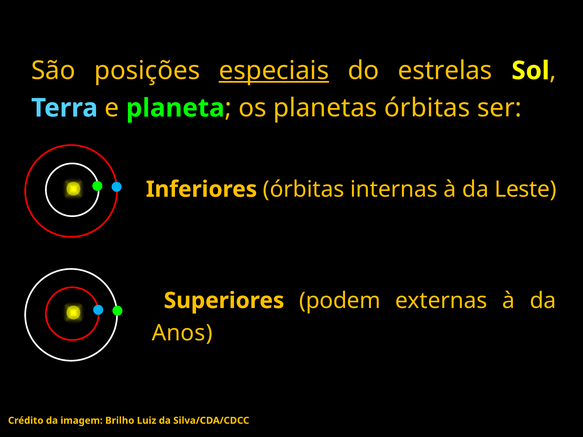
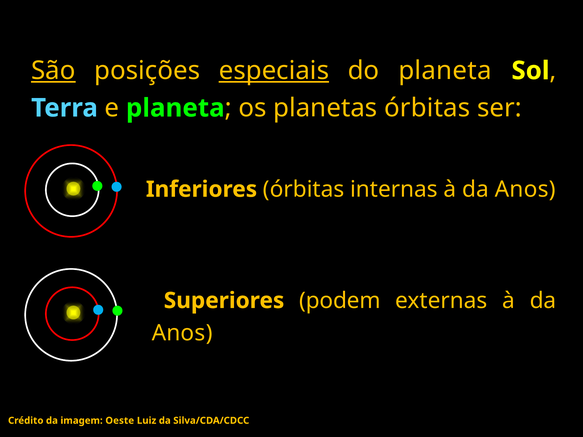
São underline: none -> present (53, 71)
do estrelas: estrelas -> planeta (445, 71)
internas à da Leste: Leste -> Anos (525, 189)
Brilho: Brilho -> Oeste (120, 421)
